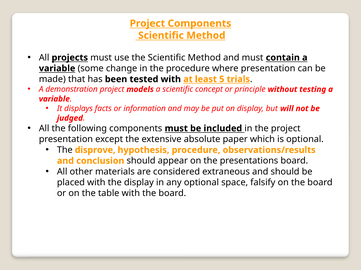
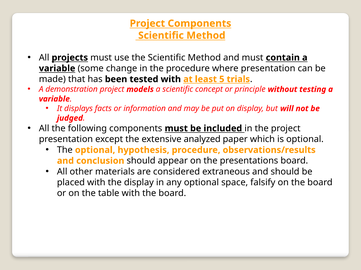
absolute: absolute -> analyzed (202, 140)
The disprove: disprove -> optional (95, 150)
